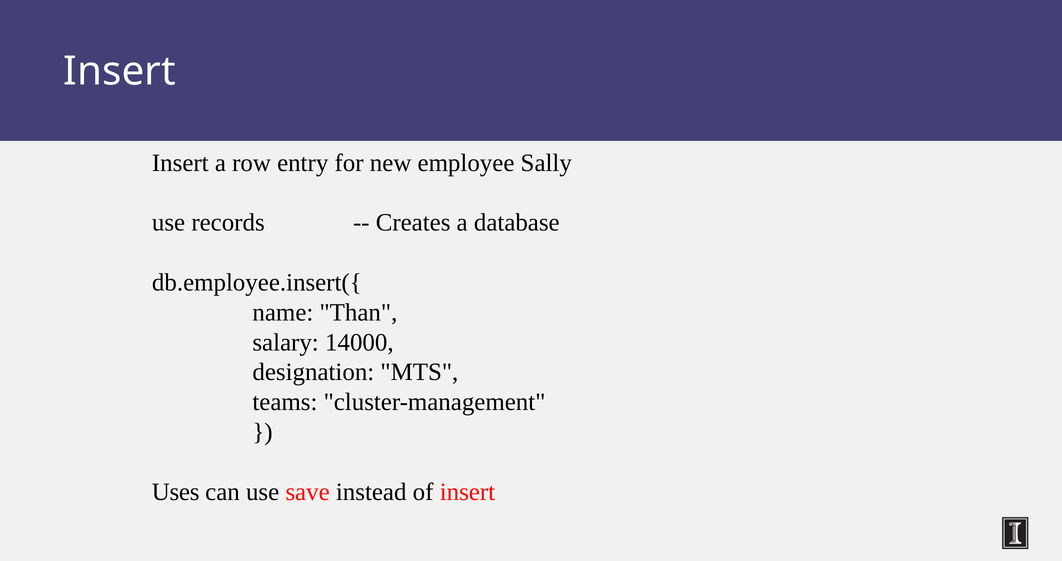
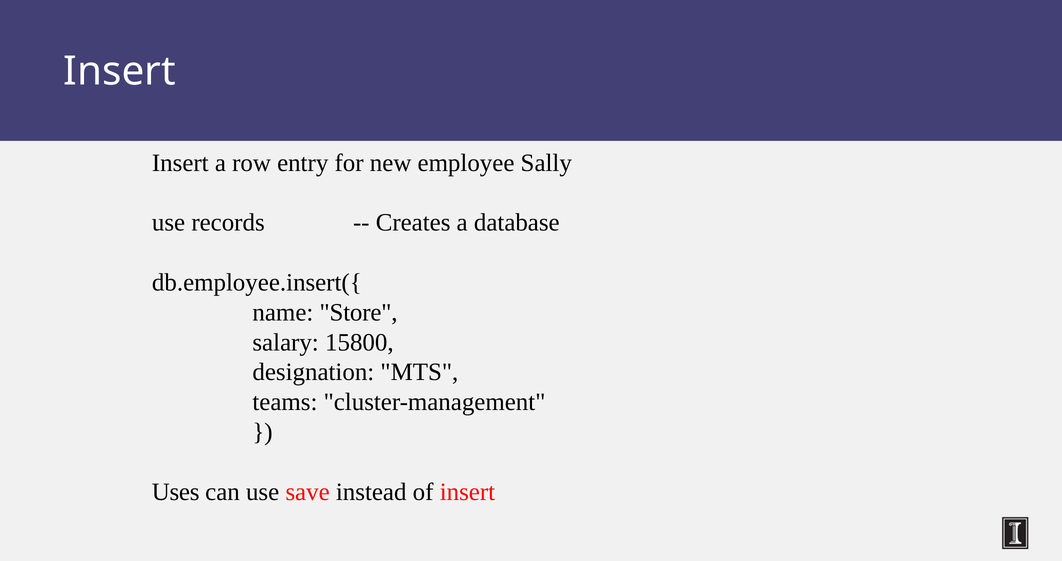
Than: Than -> Store (359, 312)
14000: 14000 -> 15800 (359, 342)
